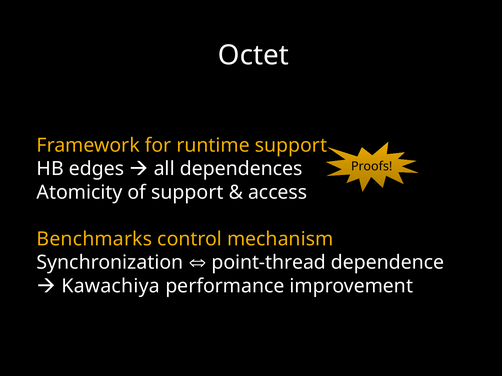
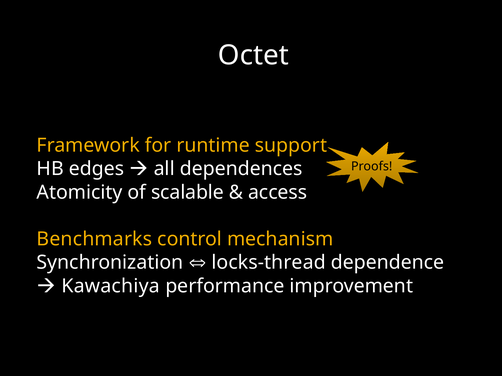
of support: support -> scalable (187, 193)
point-thread: point-thread -> locks-thread (269, 263)
